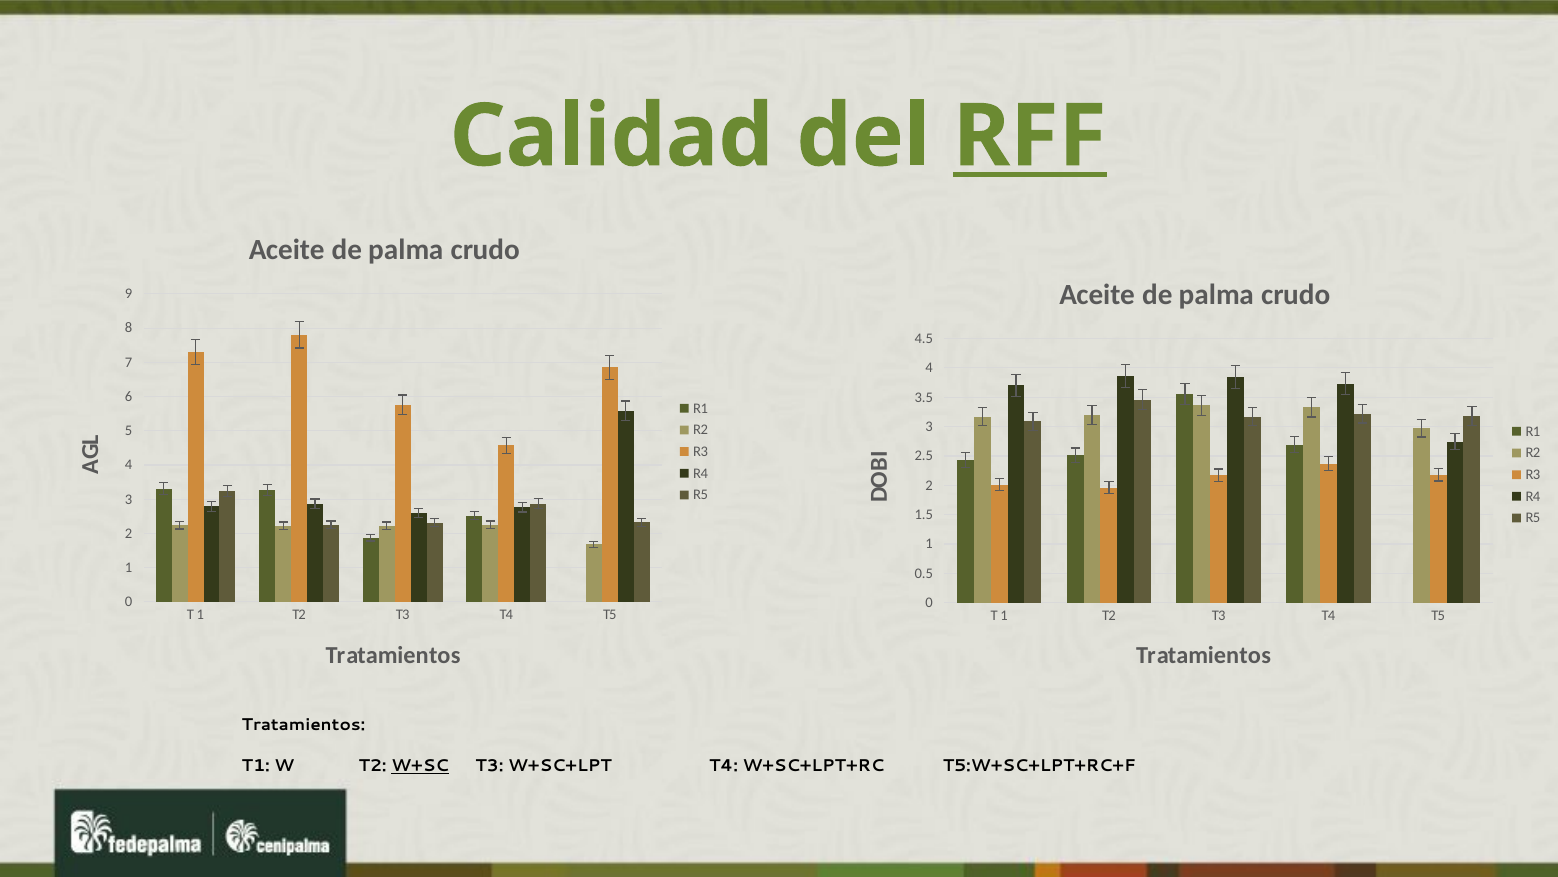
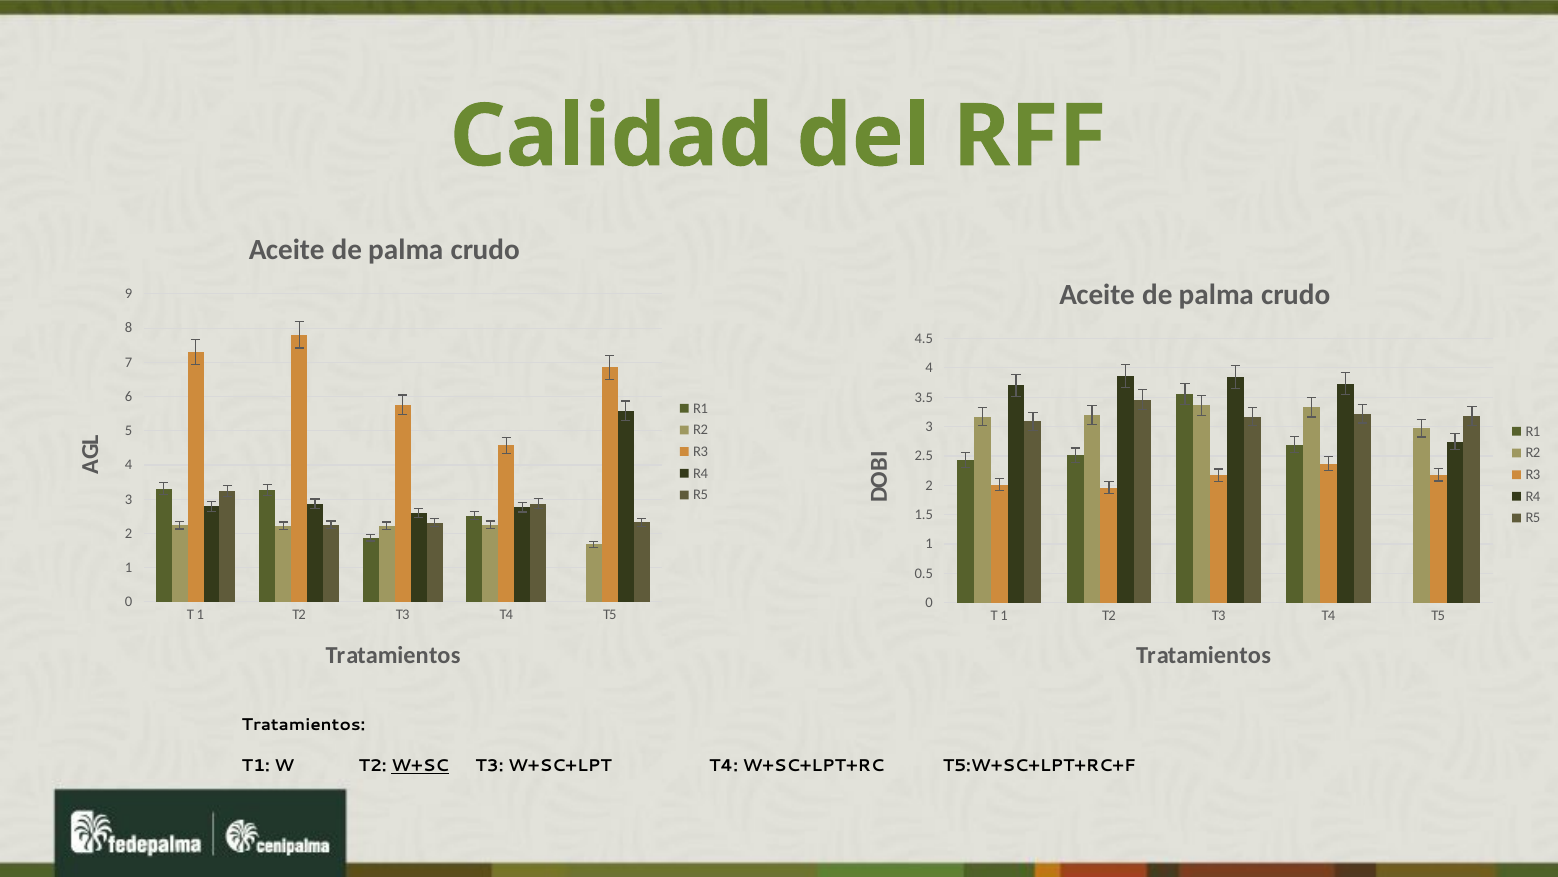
RFF underline: present -> none (1030, 136)
